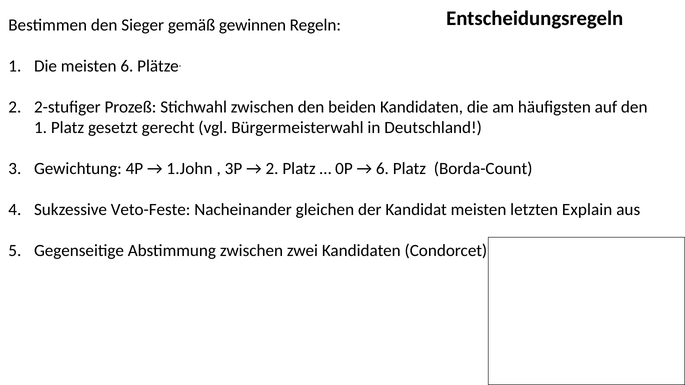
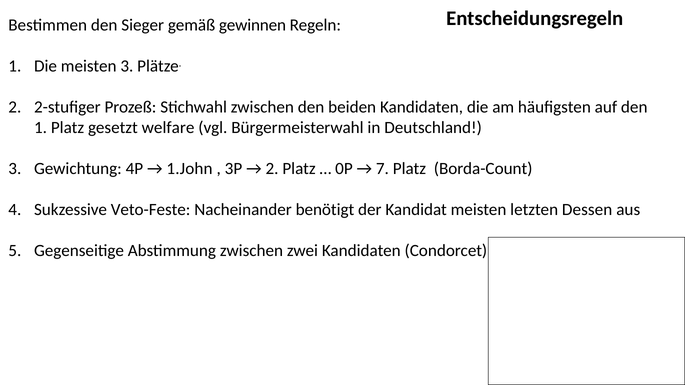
meisten 6: 6 -> 3 (127, 66)
gerecht: gerecht -> welfare (168, 128)
6: 6 -> 7 (382, 169)
gleichen: gleichen -> benötigt (325, 210)
Explain: Explain -> Dessen (587, 210)
